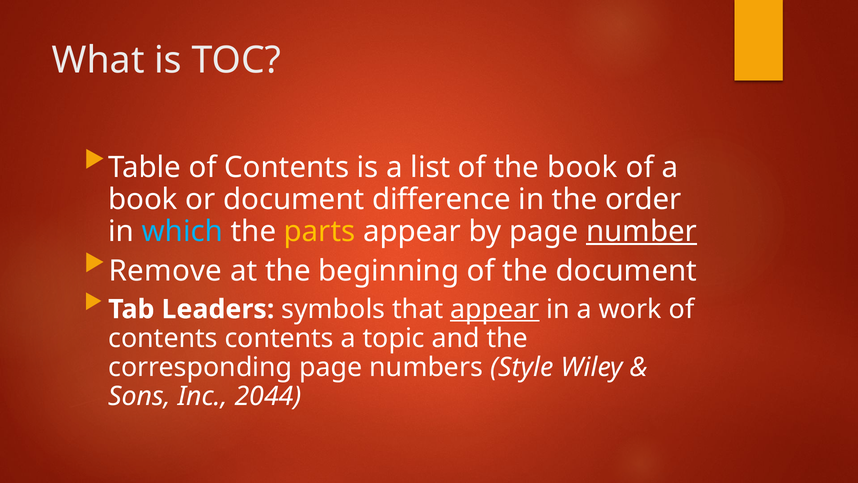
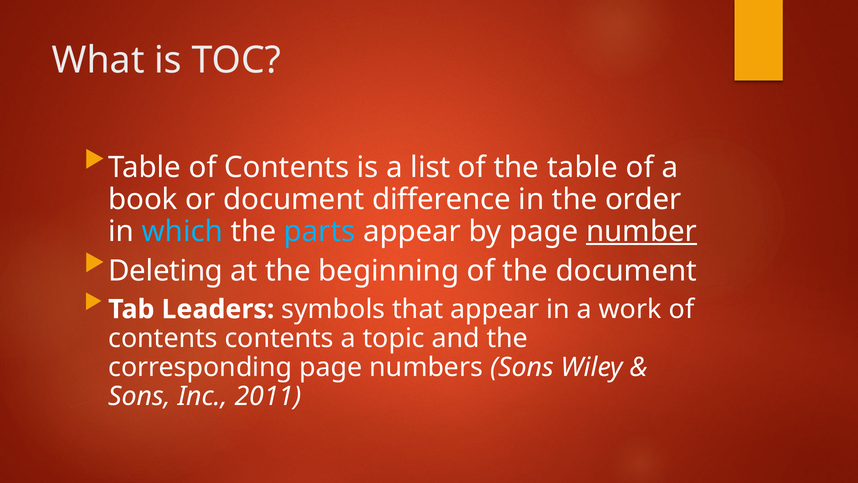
the book: book -> table (582, 167)
parts colour: yellow -> light blue (320, 231)
Remove: Remove -> Deleting (166, 271)
appear underline: present -> none (495, 309)
numbers Style: Style -> Sons (522, 367)
2044: 2044 -> 2011 (268, 396)
